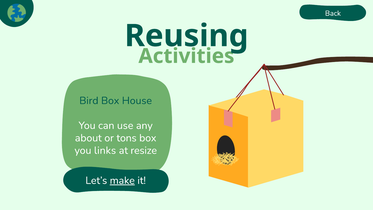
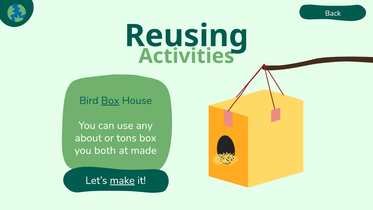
Box underline: none -> present (110, 101)
links: links -> both (105, 150)
resize: resize -> made (144, 150)
